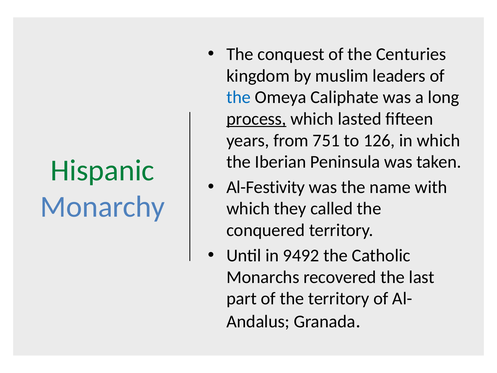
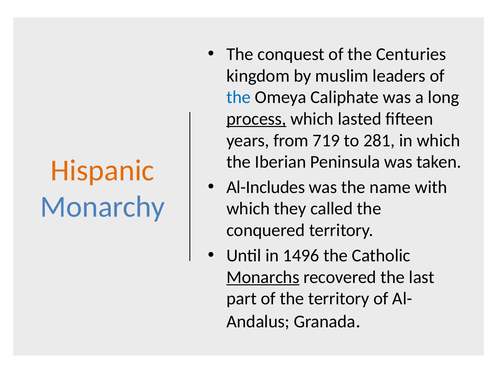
751: 751 -> 719 (326, 140)
126: 126 -> 281 (379, 140)
Hispanic colour: green -> orange (102, 170)
Al-Festivity: Al-Festivity -> Al-Includes (266, 187)
9492: 9492 -> 1496 (301, 255)
Monarchs underline: none -> present (263, 277)
